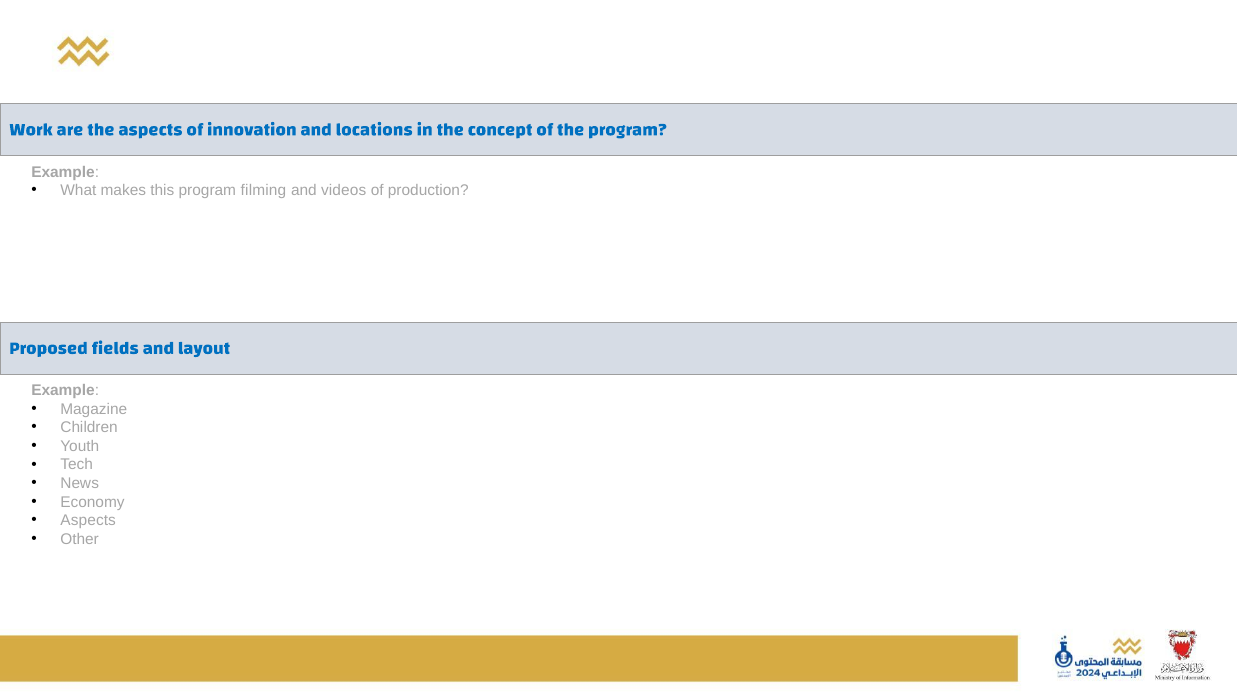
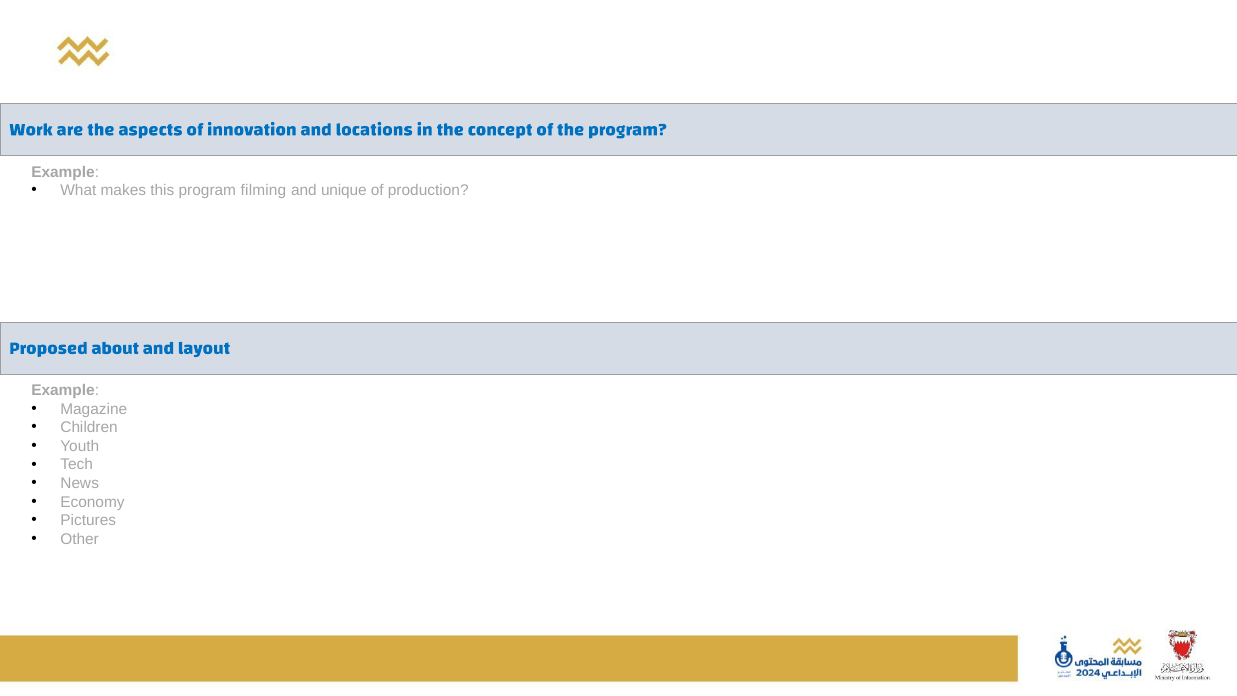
videos: videos -> unique (344, 191)
fields: fields -> about (115, 348)
Aspects: Aspects -> Pictures (88, 520)
